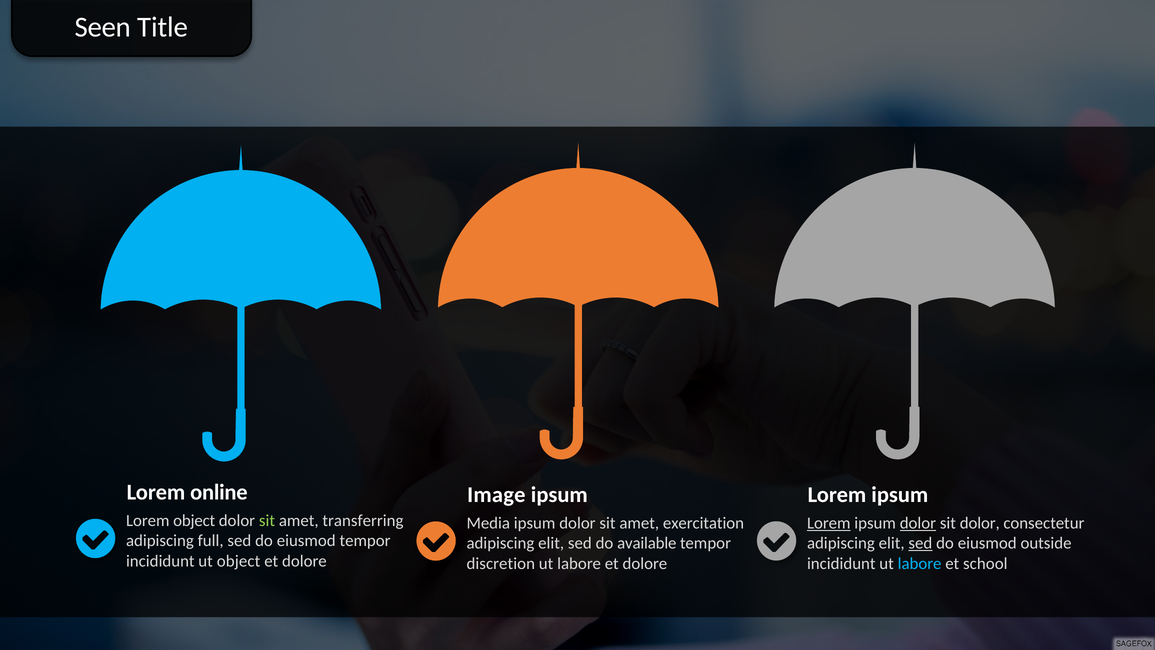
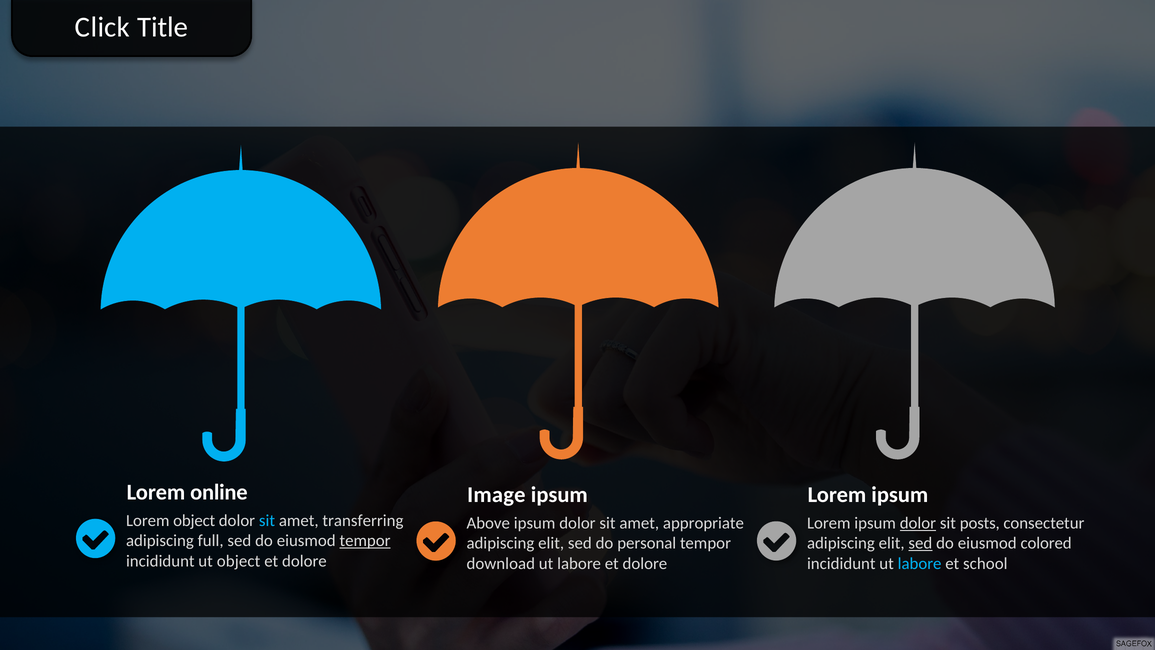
Seen: Seen -> Click (102, 27)
sit colour: light green -> light blue (267, 520)
Lorem underline: present -> none (829, 523)
sit dolor: dolor -> posts (980, 523)
Media: Media -> Above (488, 523)
exercitation: exercitation -> appropriate (703, 523)
tempor underline: none -> present (365, 541)
outside: outside -> colored (1046, 543)
available: available -> personal (647, 543)
discretion: discretion -> download (501, 563)
